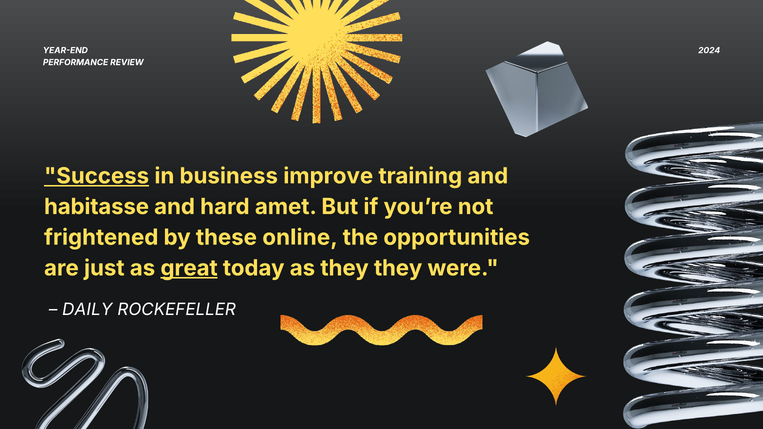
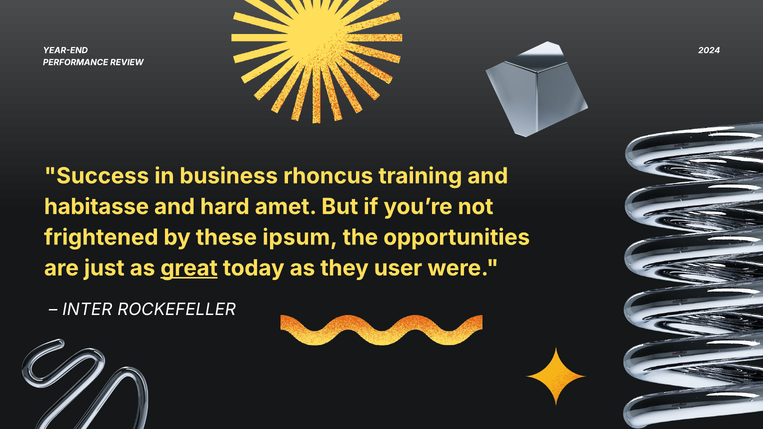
Success underline: present -> none (97, 176)
improve: improve -> rhoncus (328, 176)
online: online -> ipsum (300, 238)
they they: they -> user (398, 268)
DAILY: DAILY -> INTER (87, 310)
